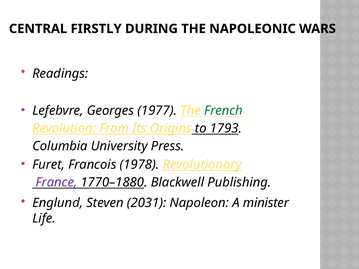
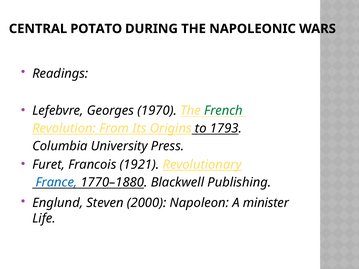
FIRSTLY: FIRSTLY -> POTATO (96, 29)
1977: 1977 -> 1970 (157, 111)
1978: 1978 -> 1921 (139, 165)
France colour: purple -> blue (56, 182)
2031: 2031 -> 2000 (147, 203)
